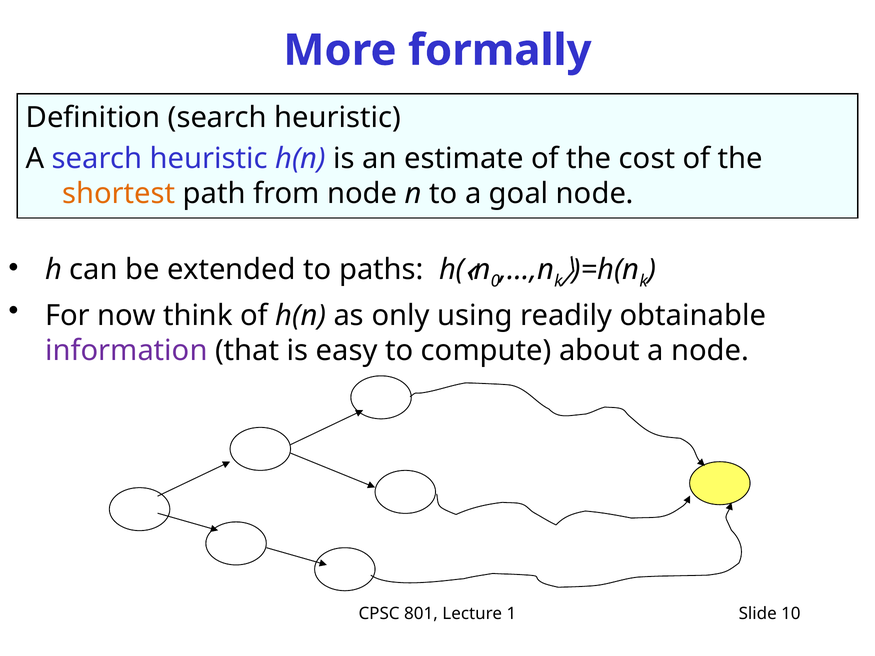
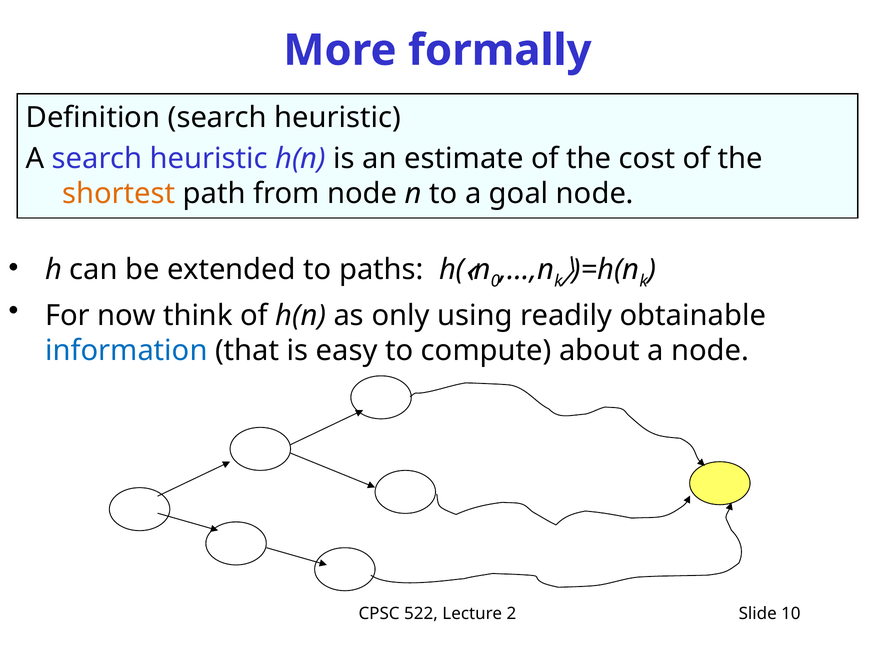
information colour: purple -> blue (126, 351)
801: 801 -> 522 (421, 614)
1: 1 -> 2 (511, 614)
